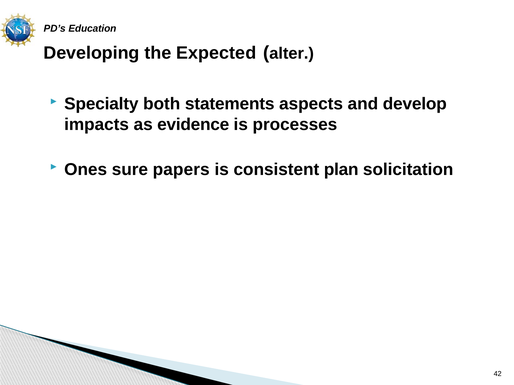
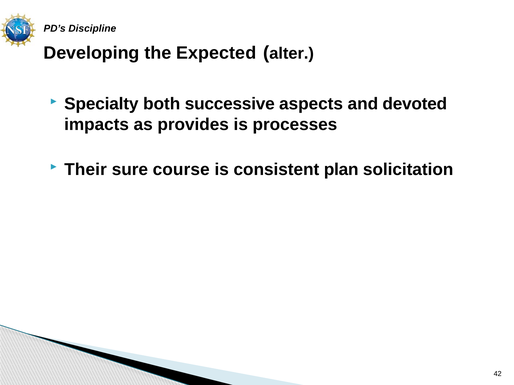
Education: Education -> Discipline (92, 29)
statements: statements -> successive (230, 104)
develop: develop -> devoted (415, 104)
evidence: evidence -> provides (193, 125)
Ones: Ones -> Their (86, 170)
papers: papers -> course (181, 170)
